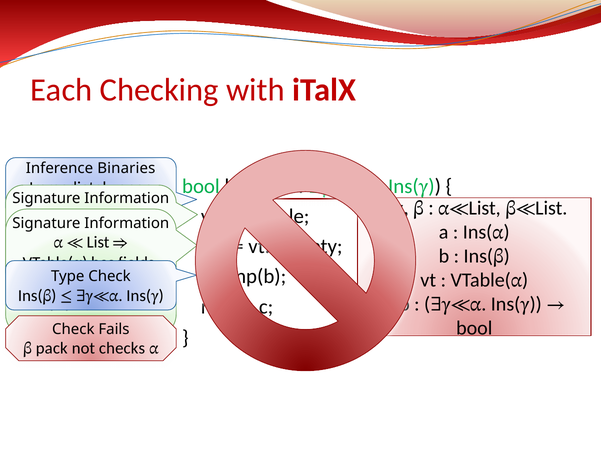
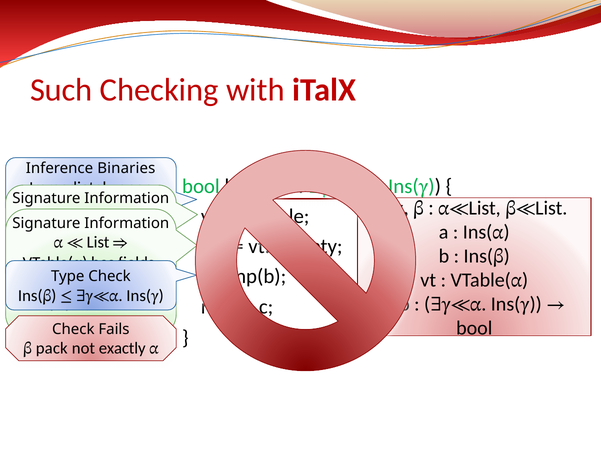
Each: Each -> Such (61, 90)
checks: checks -> exactly (122, 348)
